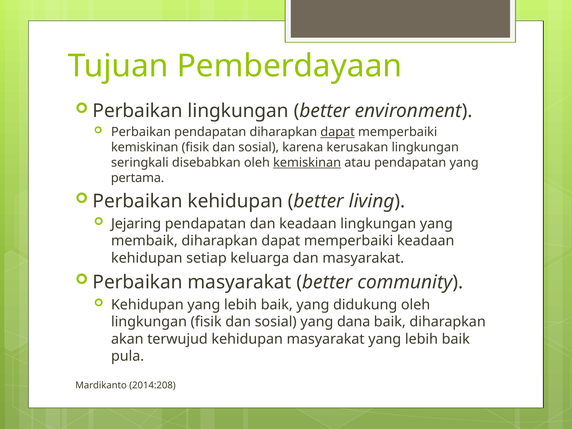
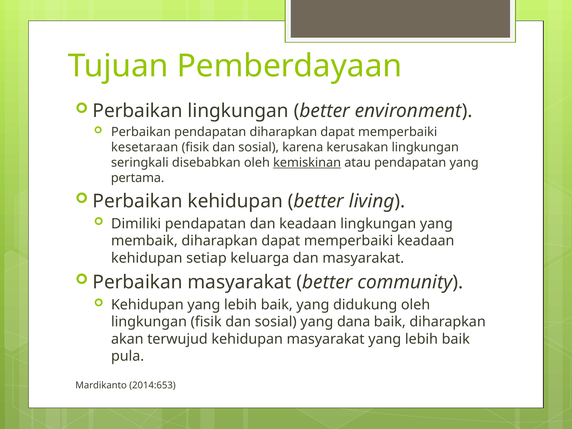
dapat underline: present -> none (338, 132)
kemiskinan: kemiskinan -> kesetaraan (145, 147)
Jejaring: Jejaring -> Dimiliki (136, 224)
2014:208: 2014:208 -> 2014:653 (152, 385)
